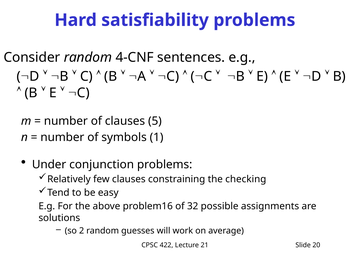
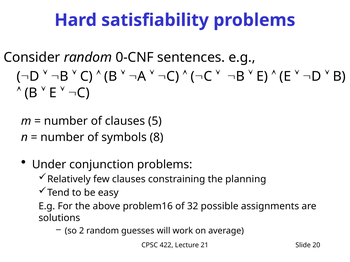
4-CNF: 4-CNF -> 0-CNF (135, 58)
1: 1 -> 8 (157, 138)
checking: checking -> planning (246, 179)
